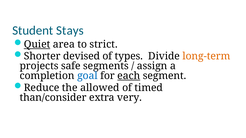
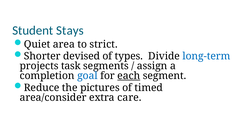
Quiet underline: present -> none (37, 44)
long-term colour: orange -> blue (206, 56)
safe: safe -> task (71, 66)
allowed: allowed -> pictures (100, 88)
than/consider: than/consider -> area/consider (53, 98)
very: very -> care (129, 98)
